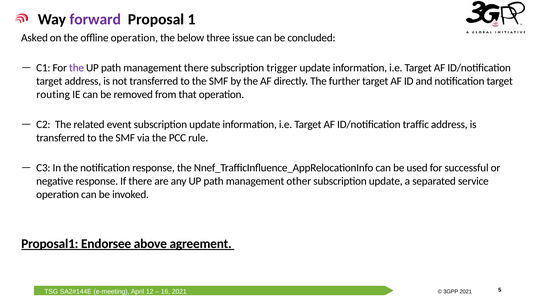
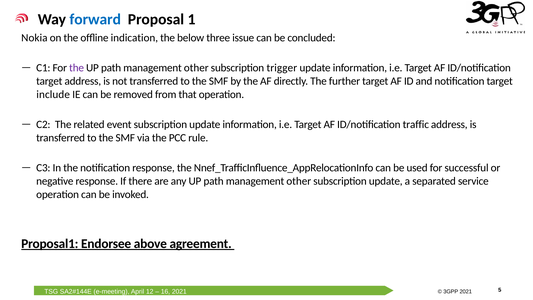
forward colour: purple -> blue (95, 19)
Asked: Asked -> Nokia (34, 38)
offline operation: operation -> indication (134, 38)
there: there -> other (196, 68)
routing: routing -> include (53, 94)
